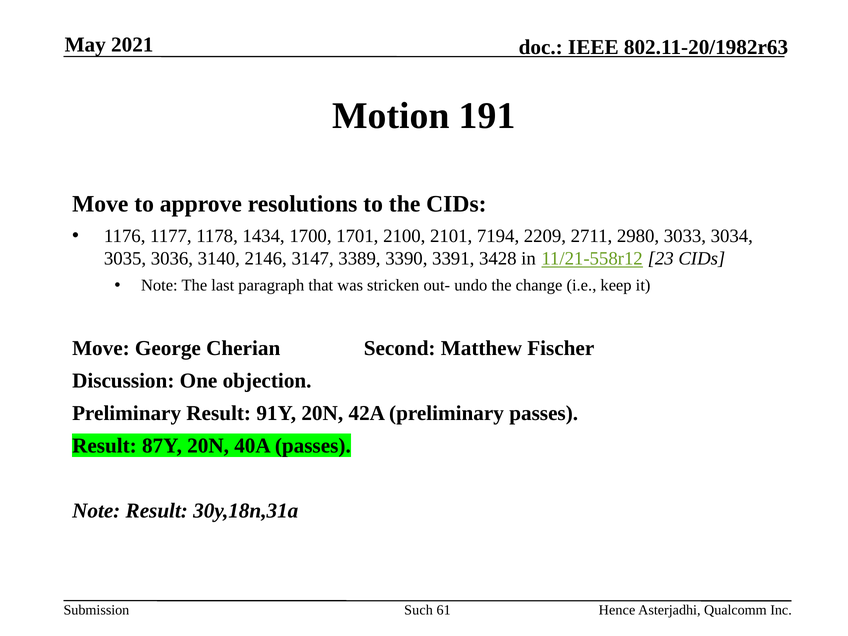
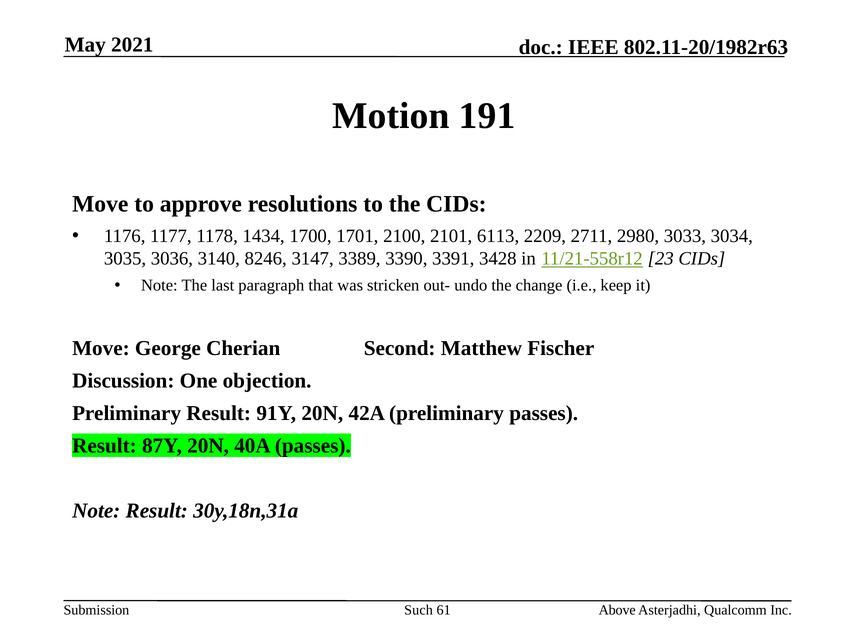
7194: 7194 -> 6113 (498, 236)
2146: 2146 -> 8246 (266, 259)
Hence: Hence -> Above (617, 610)
